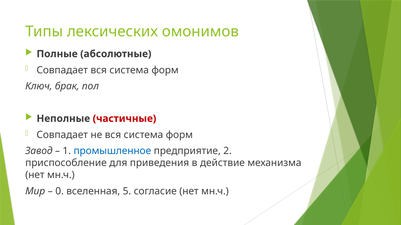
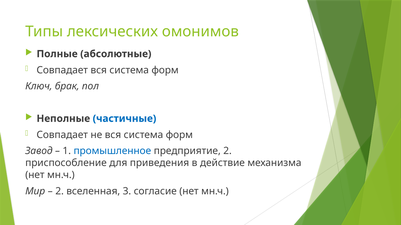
частичные colour: red -> blue (124, 119)
0: 0 -> 2 (60, 192)
5: 5 -> 3 (127, 192)
